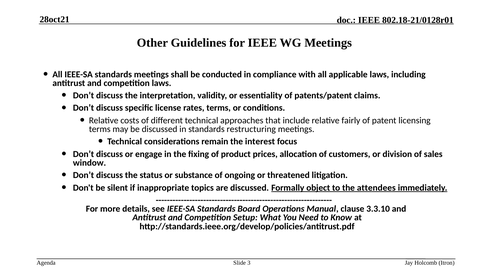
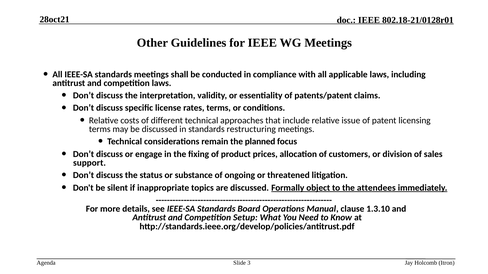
fairly: fairly -> issue (351, 121)
interest: interest -> planned (260, 142)
window: window -> support (89, 163)
3.3.10: 3.3.10 -> 1.3.10 (378, 209)
